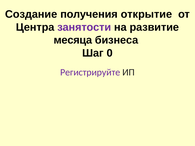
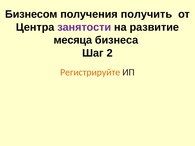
Создание: Создание -> Бизнесом (31, 14)
открытие: открытие -> получить (146, 14)
0: 0 -> 2 (110, 53)
Регистрируйте colour: purple -> orange (90, 72)
